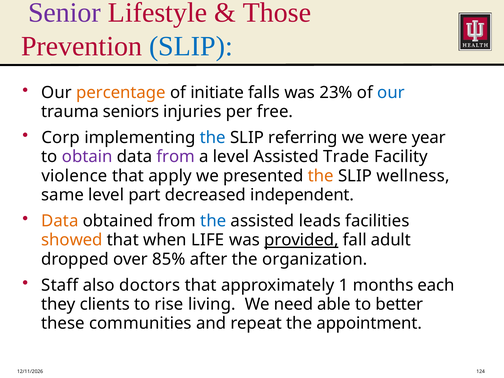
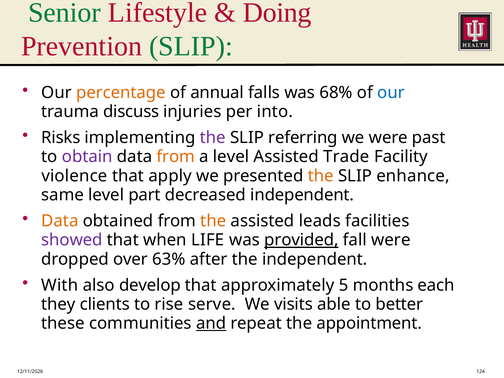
Senior colour: purple -> green (64, 13)
Those: Those -> Doing (277, 13)
SLIP colour: blue -> green (191, 46)
initiate: initiate -> annual (217, 93)
23%: 23% -> 68% (336, 93)
seniors: seniors -> discuss (131, 112)
free: free -> into (275, 112)
Corp: Corp -> Risks (61, 138)
the colour: blue -> purple (213, 138)
year: year -> past (429, 138)
from colour: purple -> orange (176, 157)
wellness: wellness -> enhance (413, 176)
the colour: blue -> orange (213, 221)
showed colour: orange -> purple (72, 240)
fall adult: adult -> were (391, 240)
85%: 85% -> 63% (169, 259)
the organization: organization -> independent (315, 259)
Staff: Staff -> With (60, 285)
doctors: doctors -> develop (150, 285)
1: 1 -> 5 (344, 285)
living: living -> serve (212, 304)
need: need -> visits (293, 304)
and underline: none -> present (211, 323)
